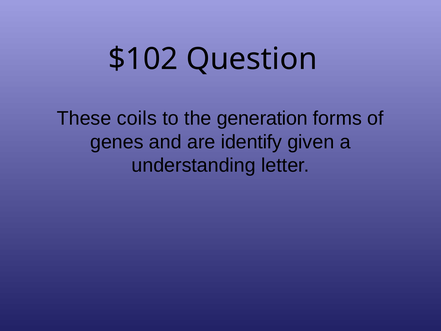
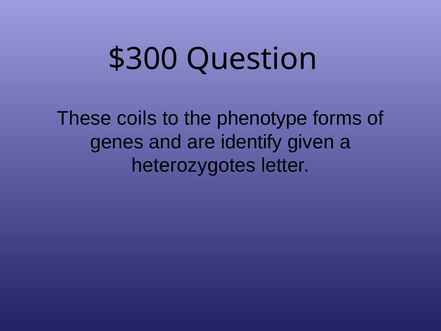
$102: $102 -> $300 (143, 59)
generation: generation -> phenotype (262, 118)
understanding: understanding -> heterozygotes (194, 165)
